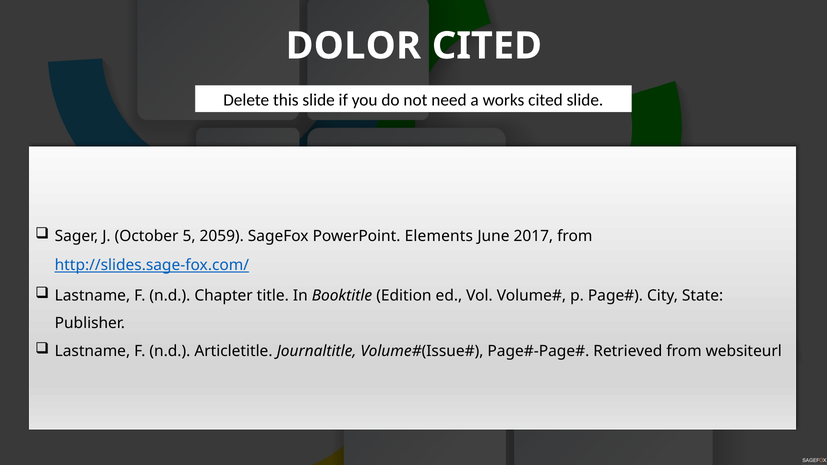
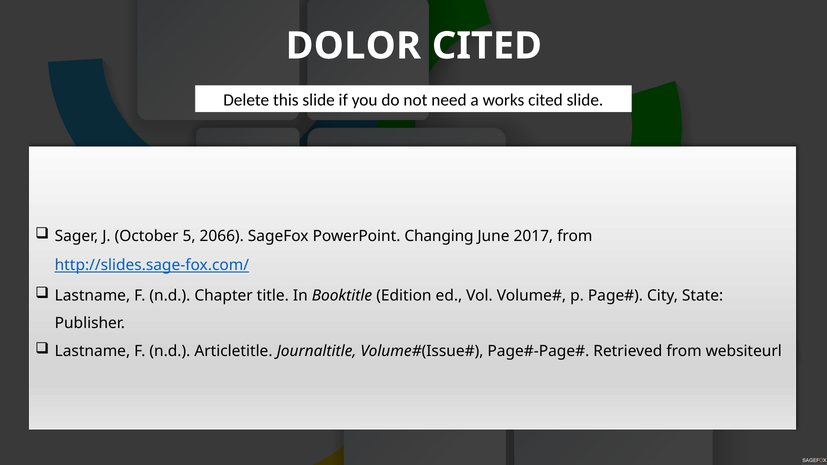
2059: 2059 -> 2066 (222, 236)
Elements: Elements -> Changing (439, 236)
